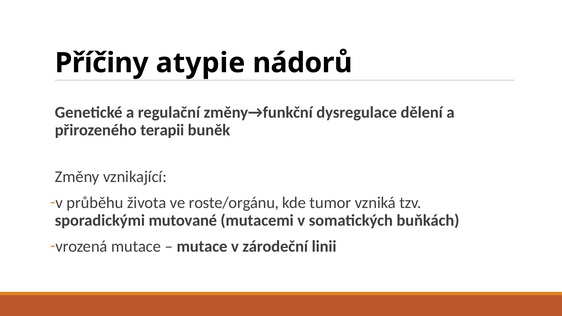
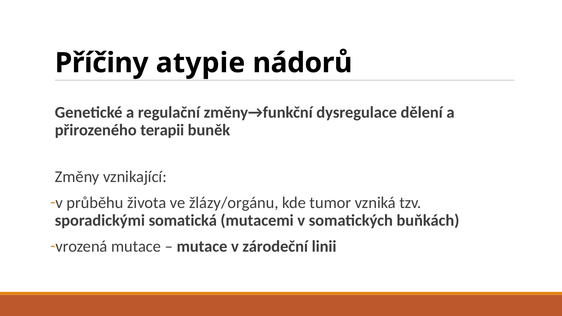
roste/orgánu: roste/orgánu -> žlázy/orgánu (234, 203)
mutované: mutované -> somatická (183, 221)
